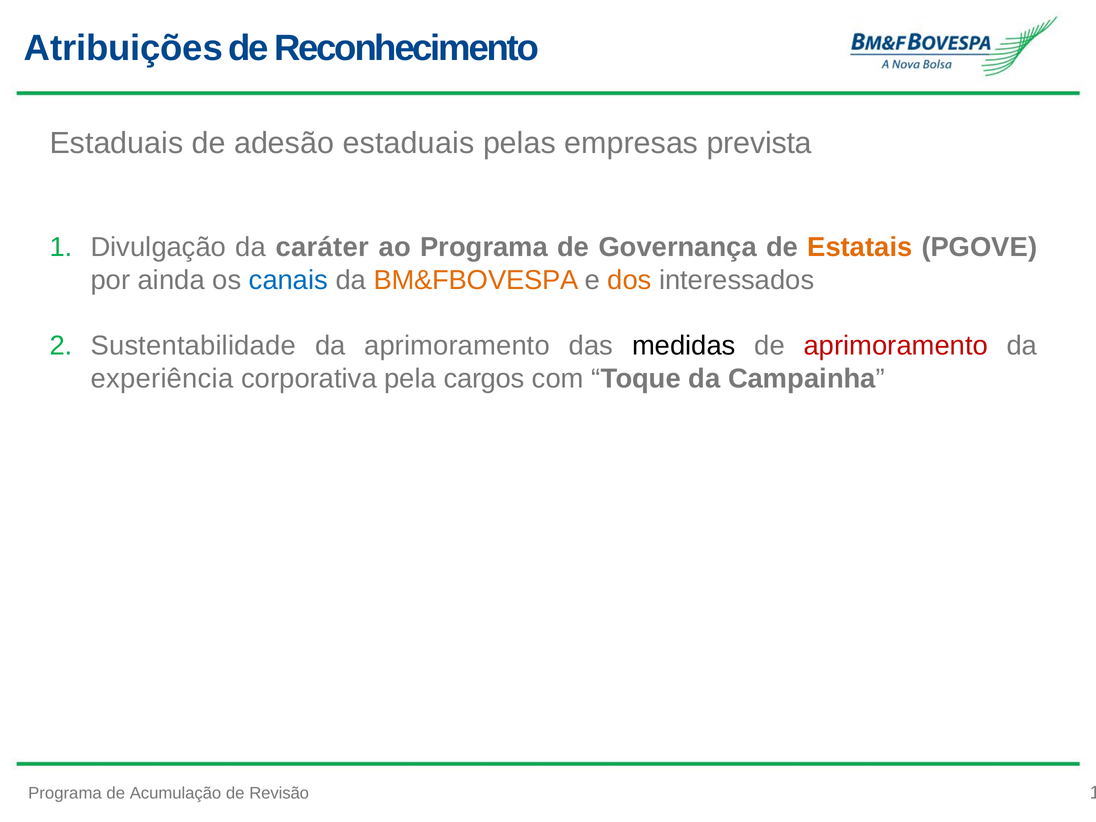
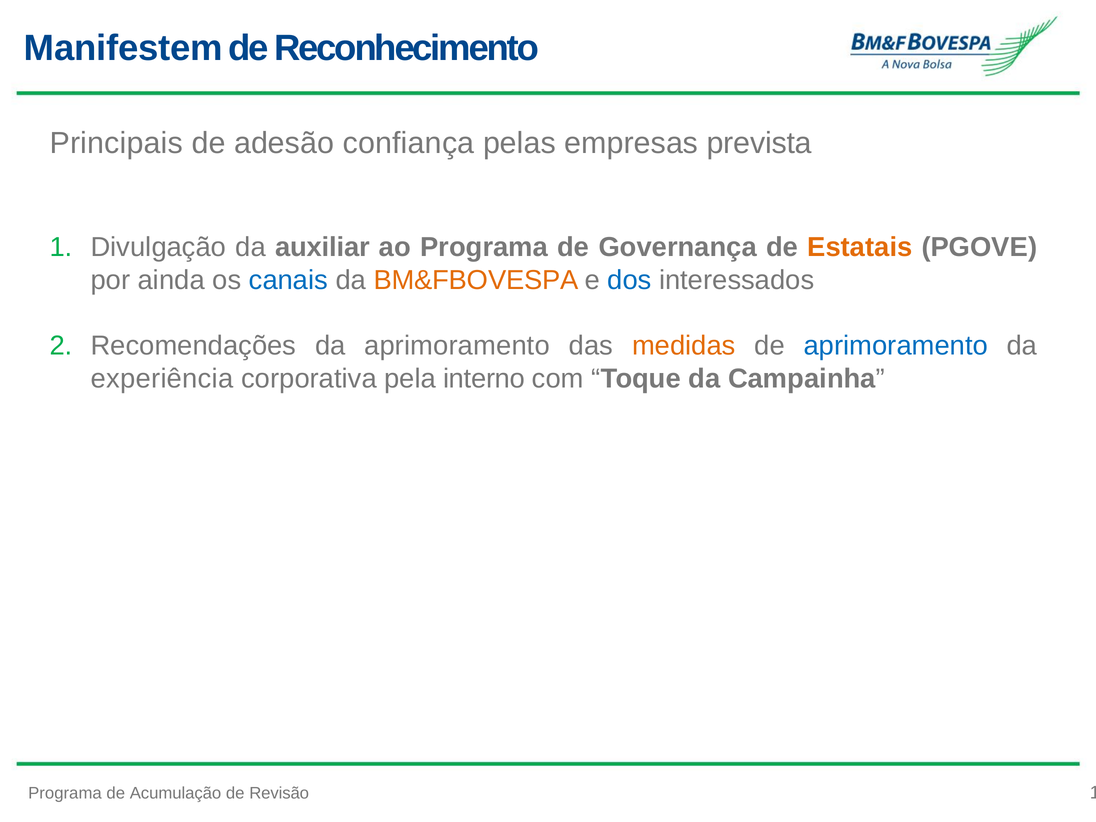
Atribuições: Atribuições -> Manifestem (123, 48)
Estaduais: Estaduais -> Principais (116, 143)
adesão estaduais: estaduais -> confiança (409, 143)
caráter: caráter -> auxiliar (323, 247)
dos colour: orange -> blue (629, 280)
Sustentabilidade: Sustentabilidade -> Recomendações (193, 346)
medidas colour: black -> orange (684, 346)
aprimoramento colour: red -> blue (896, 346)
cargos: cargos -> interno (484, 379)
